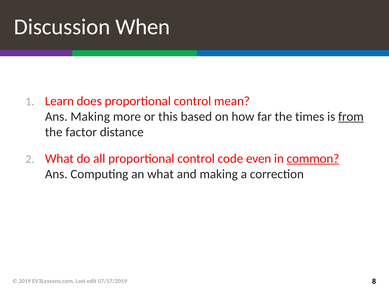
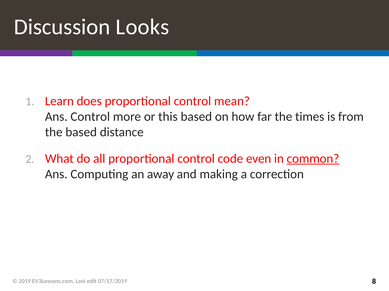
When: When -> Looks (143, 27)
Ans Making: Making -> Control (90, 117)
from underline: present -> none (351, 117)
the factor: factor -> based (81, 133)
an what: what -> away (161, 174)
